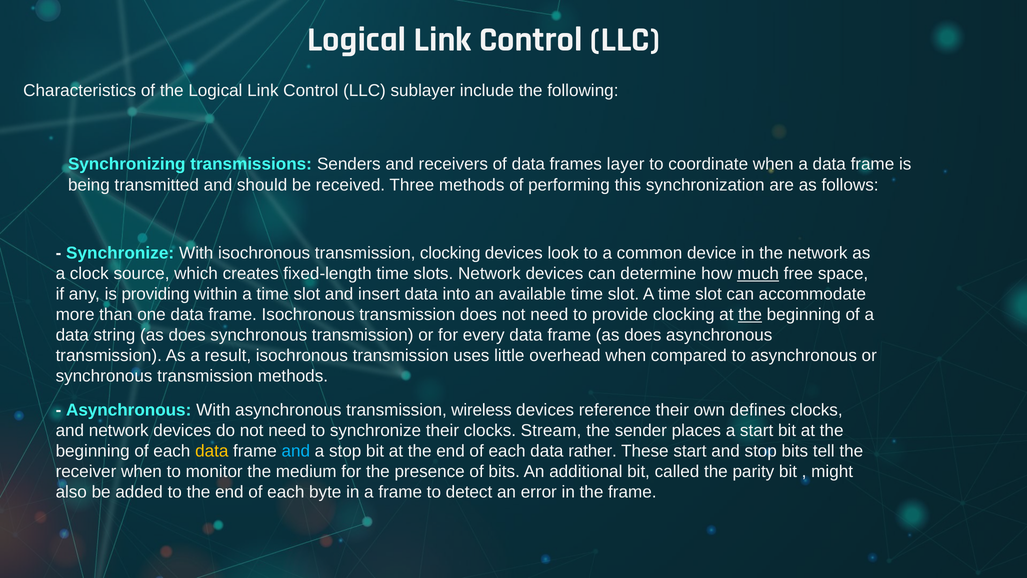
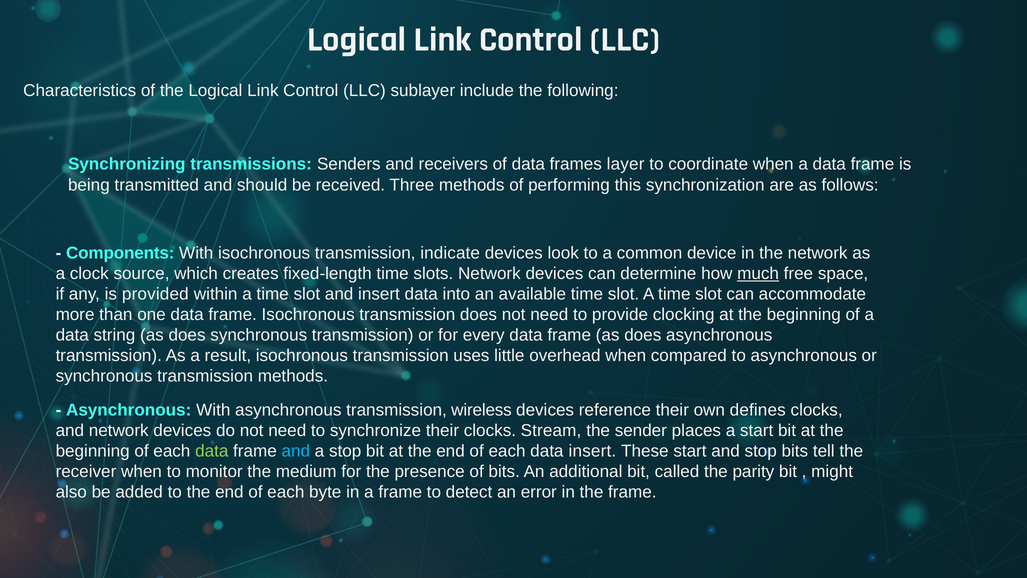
Synchronize: Synchronize -> Components (120, 253)
transmission clocking: clocking -> indicate (450, 253)
providing: providing -> provided (155, 294)
the underline: present -> none (750, 314)
data colour: yellow -> light green (212, 451)
data rather: rather -> insert (592, 451)
